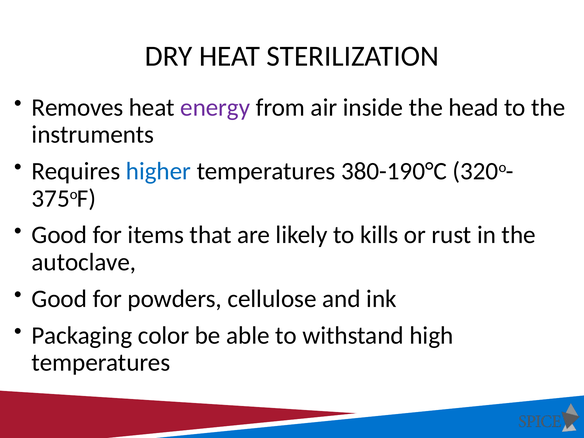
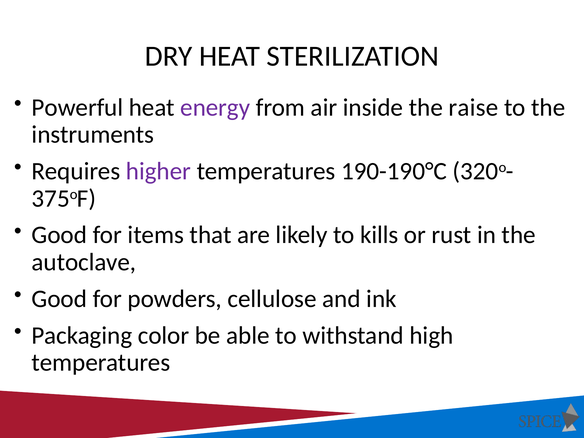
Removes: Removes -> Powerful (77, 107)
head: head -> raise (473, 107)
higher colour: blue -> purple (158, 171)
380-190°C: 380-190°C -> 190-190°C (394, 171)
